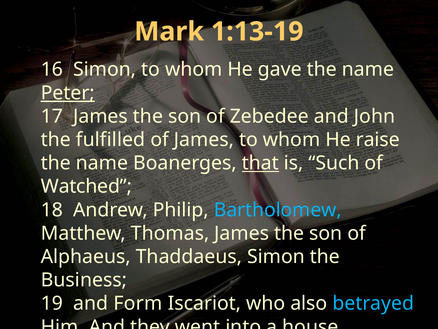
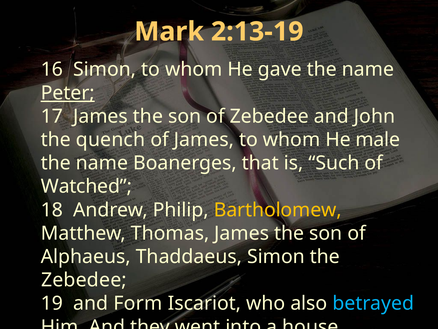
1:13-19: 1:13-19 -> 2:13-19 (257, 32)
fulfilled: fulfilled -> quench (111, 139)
raise: raise -> male (378, 139)
that underline: present -> none (260, 163)
Bartholomew colour: light blue -> yellow (278, 210)
Business: Business -> Zebedee (84, 280)
